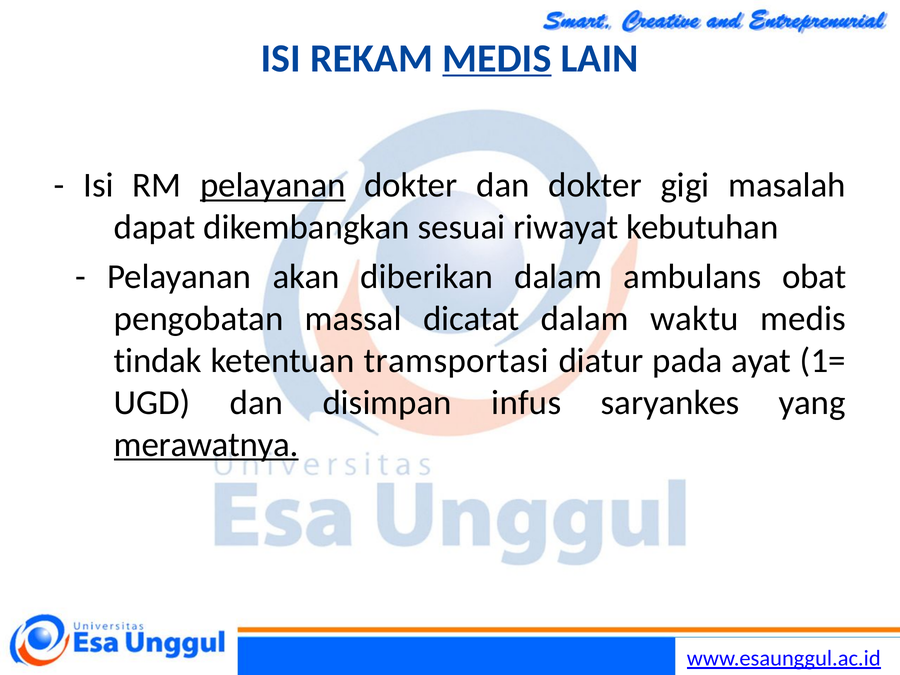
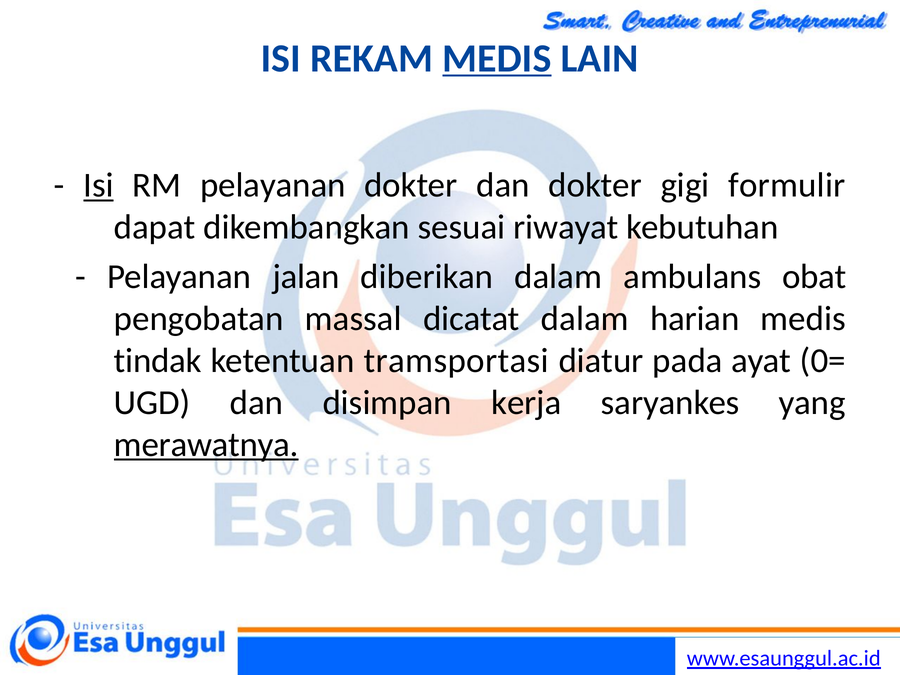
Isi underline: none -> present (99, 185)
pelayanan underline: present -> none (273, 185)
masalah: masalah -> formulir (787, 185)
akan: akan -> jalan (306, 276)
waktu: waktu -> harian (695, 318)
1=: 1= -> 0= (823, 360)
infus: infus -> kerja (526, 403)
